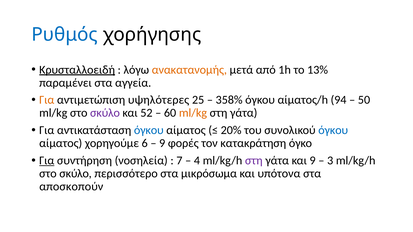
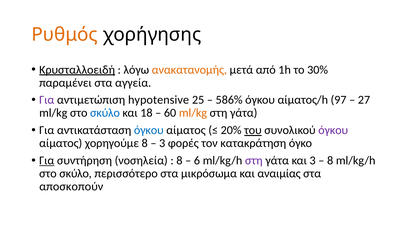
Ρυθμός colour: blue -> orange (65, 35)
13%: 13% -> 30% (318, 70)
Για colour: orange -> purple (47, 100)
υψηλότερες: υψηλότερες -> hypotensive (159, 100)
358%: 358% -> 586% (229, 100)
94: 94 -> 97 (339, 100)
50: 50 -> 27 (364, 100)
σκύλο colour: purple -> blue (105, 113)
52: 52 -> 18 (146, 113)
του underline: none -> present (253, 130)
όγκου colour: blue -> purple (333, 130)
χορηγούμε 6: 6 -> 8 (145, 143)
9: 9 -> 3 (162, 143)
7: 7 -> 8 (179, 161)
4: 4 -> 6 (197, 161)
και 9: 9 -> 3 (313, 161)
3: 3 -> 8 (330, 161)
υπότονα: υπότονα -> αναιμίας (279, 174)
